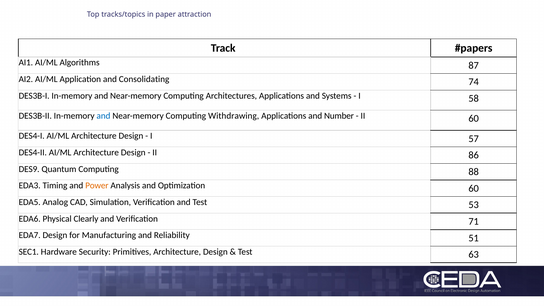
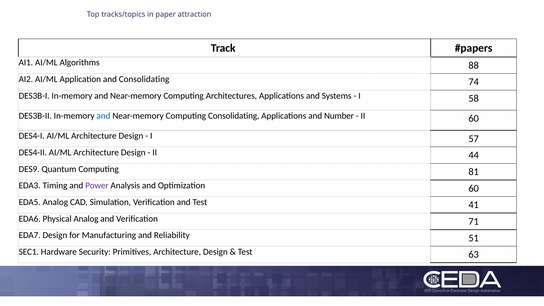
87: 87 -> 88 (474, 65)
Computing Withdrawing: Withdrawing -> Consolidating (234, 116)
86: 86 -> 44 (474, 155)
88: 88 -> 81 (474, 172)
Power colour: orange -> purple (97, 186)
53: 53 -> 41 (474, 205)
Physical Clearly: Clearly -> Analog (86, 219)
